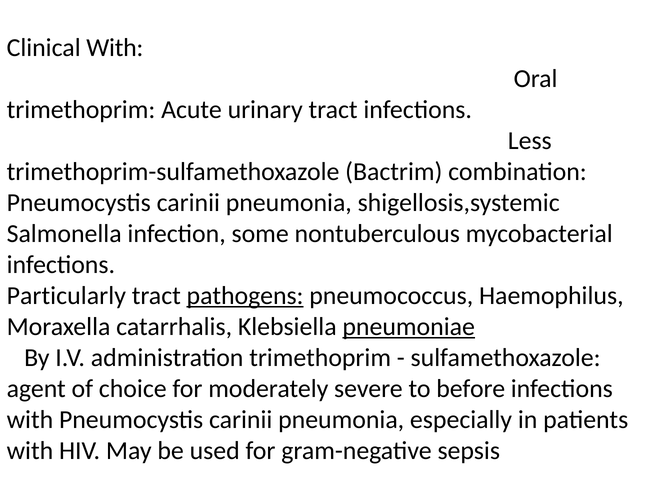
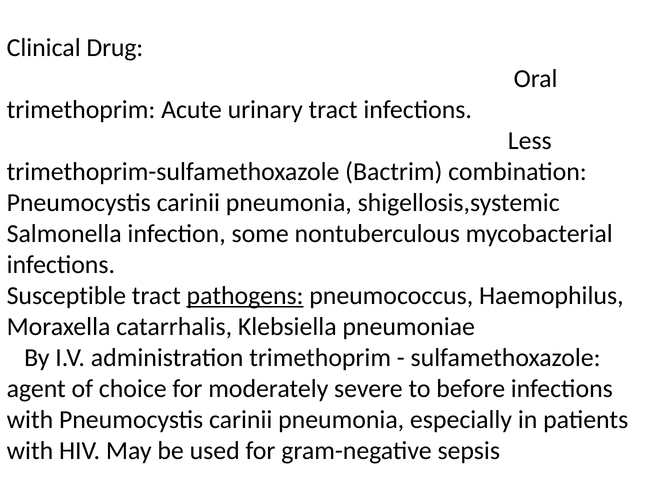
Clinical With: With -> Drug (115, 48)
Particularly: Particularly -> Susceptible (66, 296)
pneumoniae underline: present -> none (409, 326)
